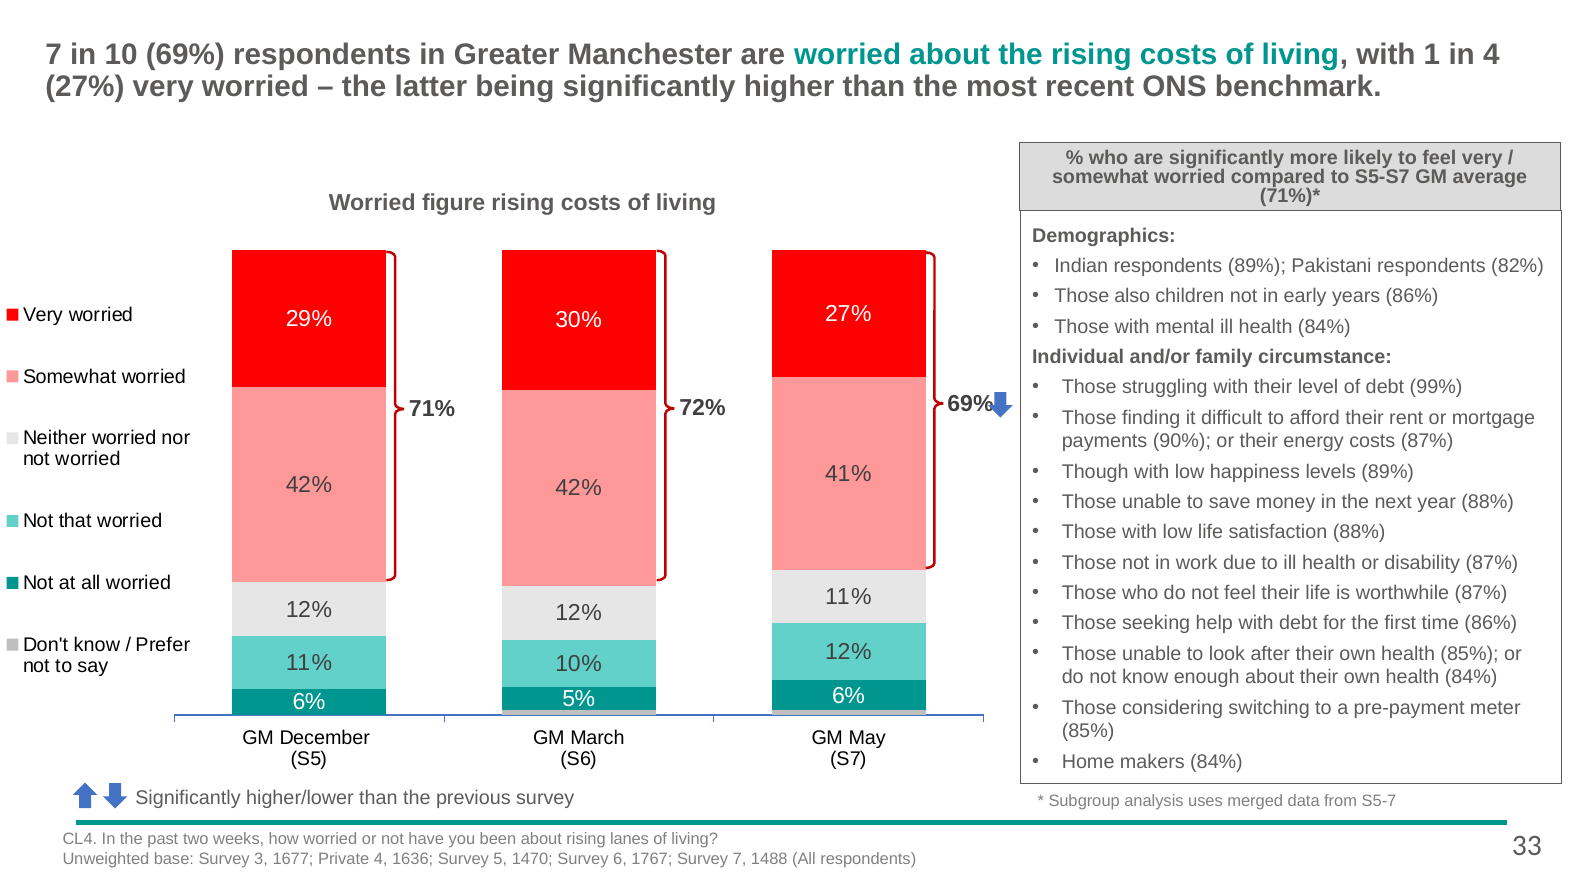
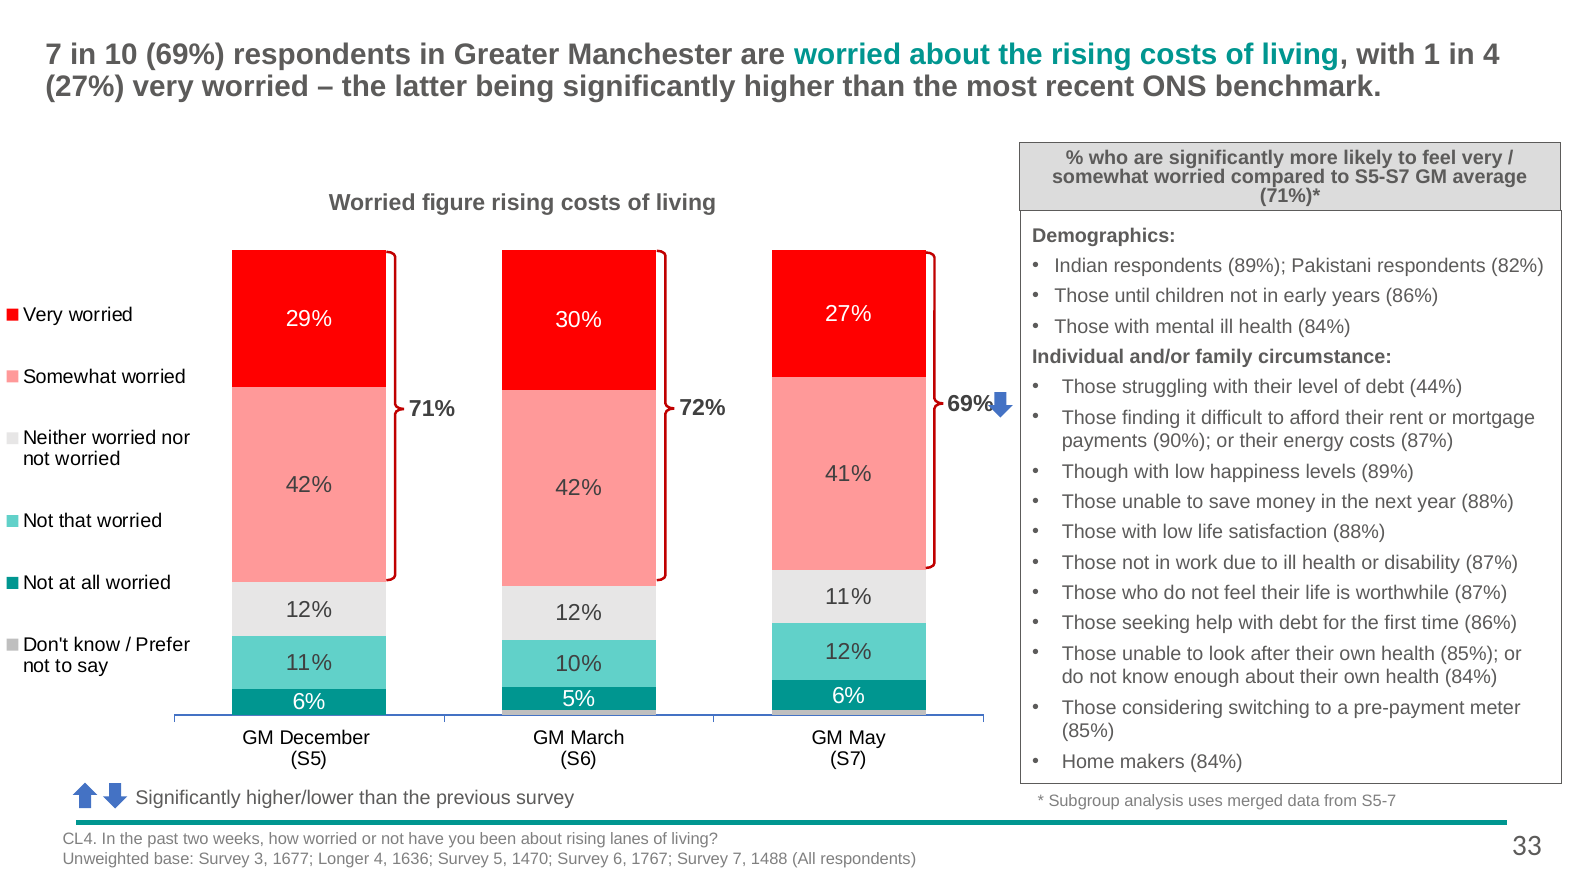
also: also -> until (1132, 296)
99%: 99% -> 44% (1436, 387)
Private: Private -> Longer (344, 859)
